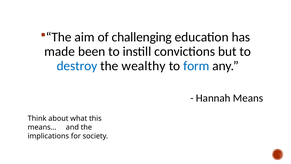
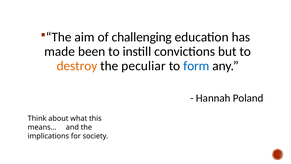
destroy colour: blue -> orange (77, 66)
wealthy: wealthy -> peculiar (144, 66)
Means: Means -> Poland (248, 98)
